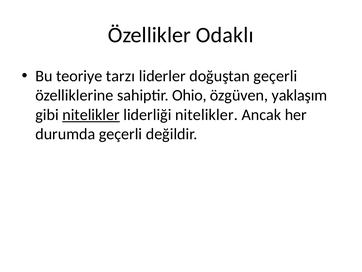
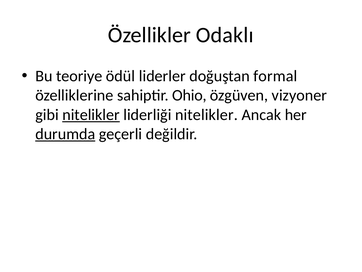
tarzı: tarzı -> ödül (121, 76)
doğuştan geçerli: geçerli -> formal (275, 76)
yaklaşım: yaklaşım -> vizyoner (299, 95)
durumda underline: none -> present (65, 134)
